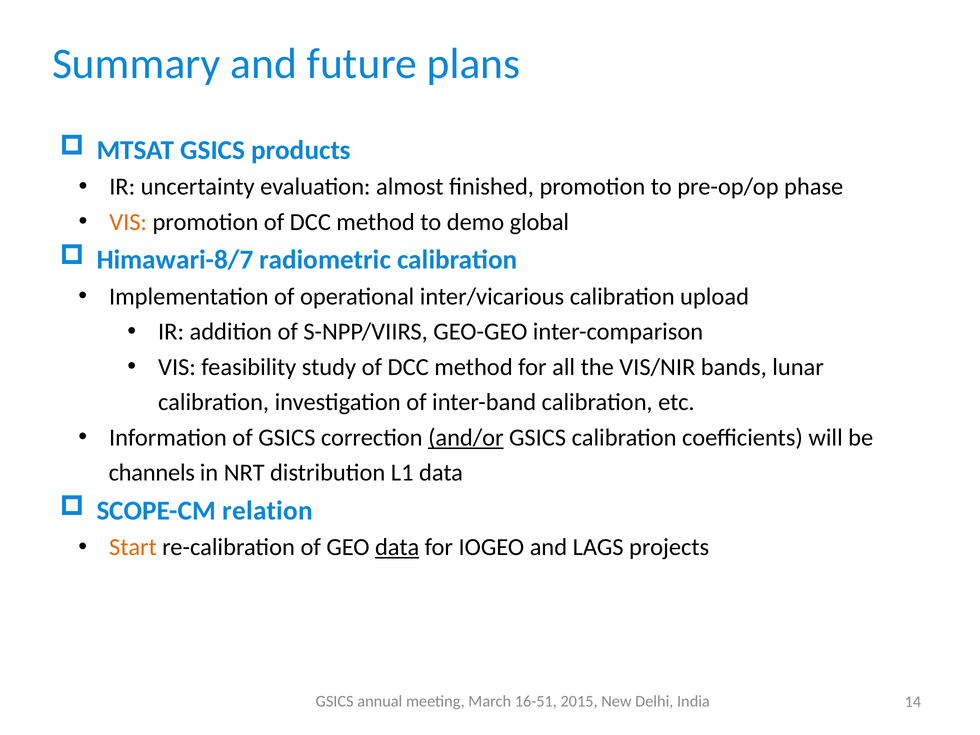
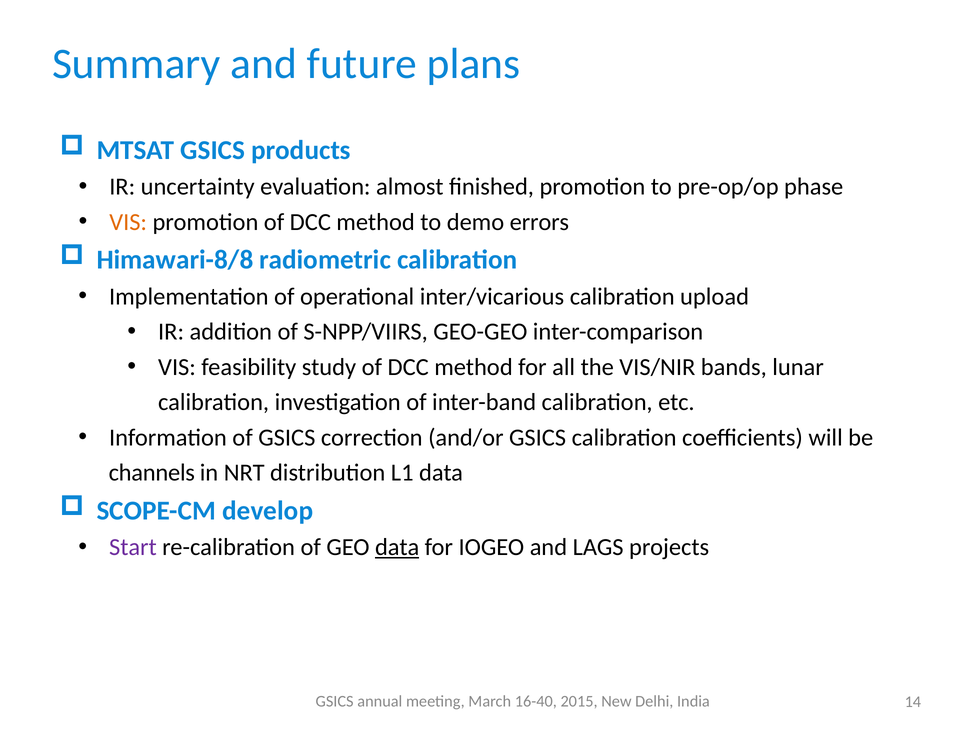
global: global -> errors (539, 222)
Himawari-8/7: Himawari-8/7 -> Himawari-8/8 (175, 260)
and/or underline: present -> none (466, 438)
relation: relation -> develop (268, 511)
Start colour: orange -> purple (133, 547)
16-51: 16-51 -> 16-40 (536, 702)
